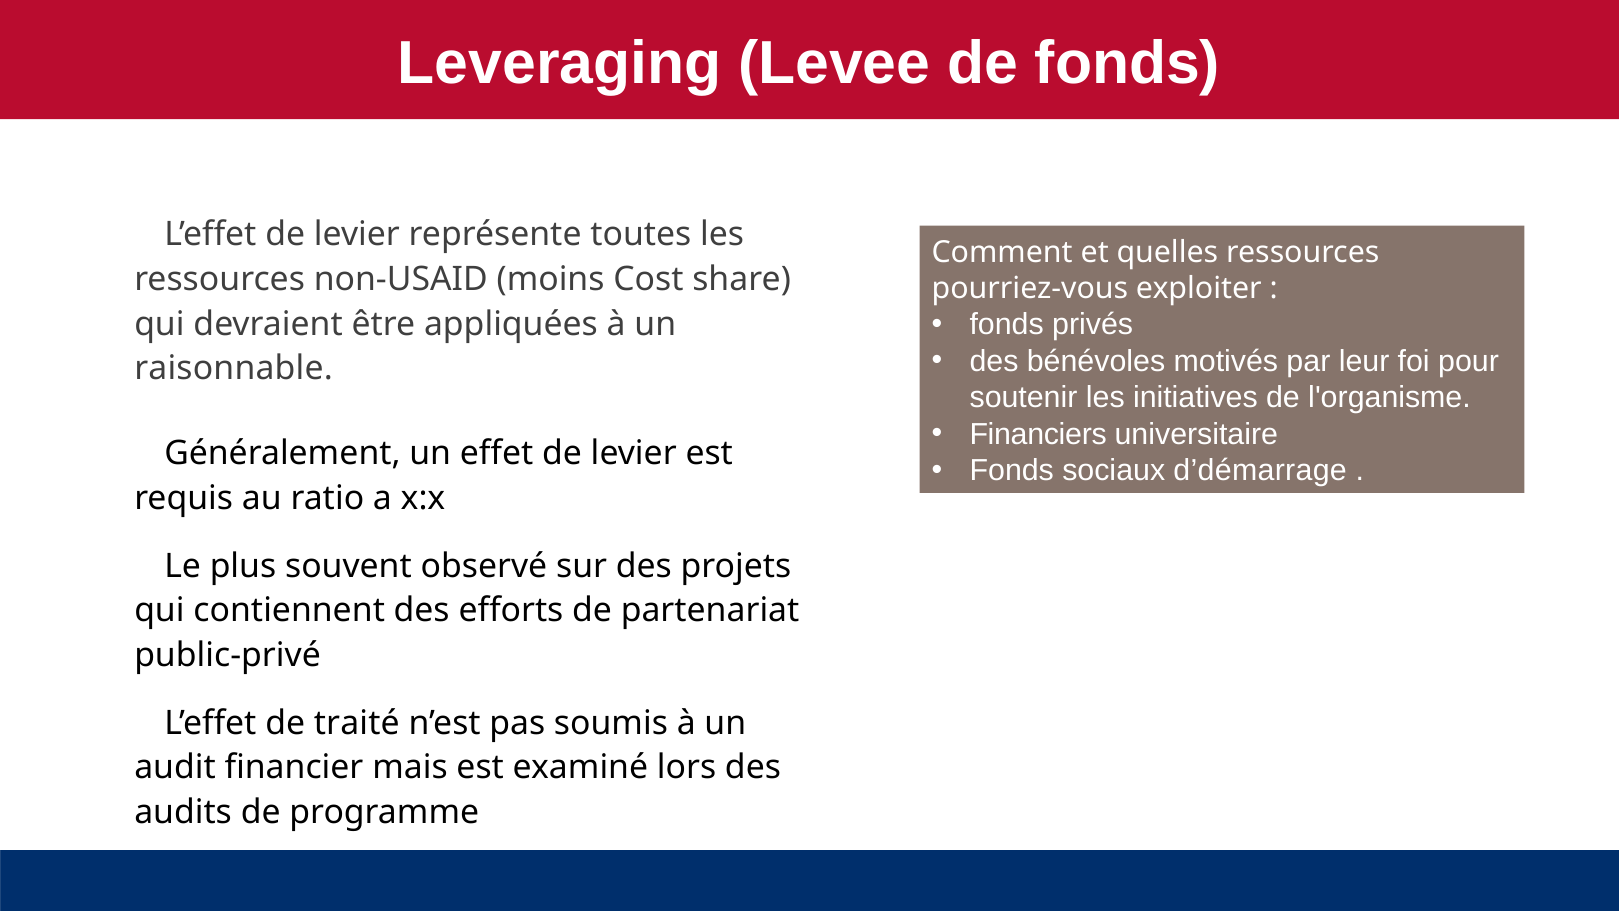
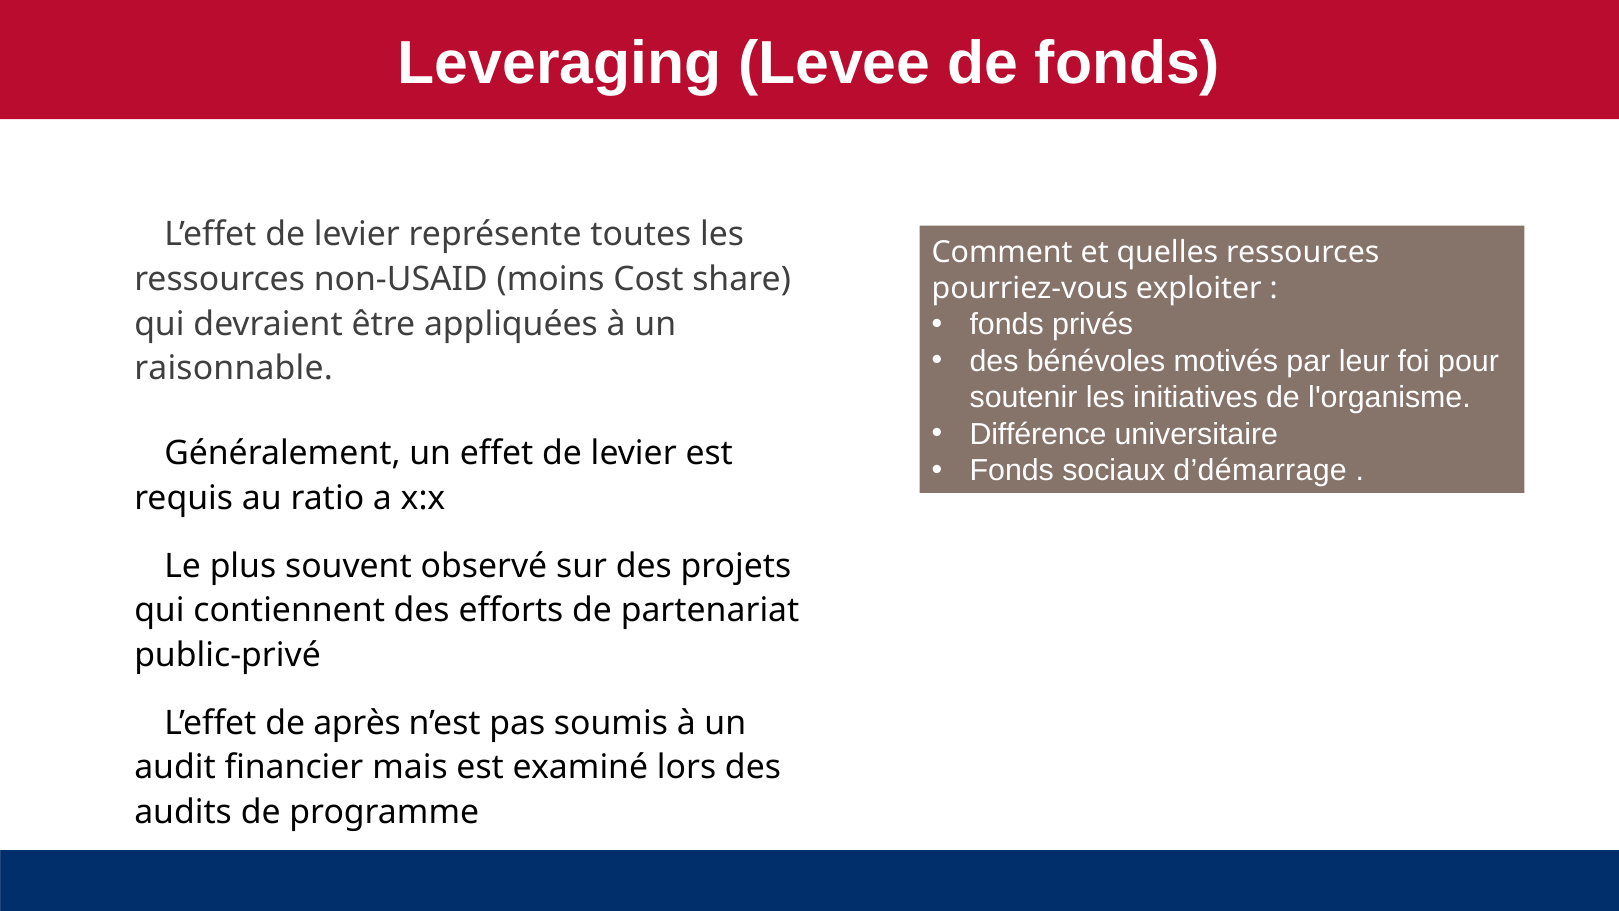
Financiers: Financiers -> Différence (1038, 434)
traité: traité -> après (357, 723)
